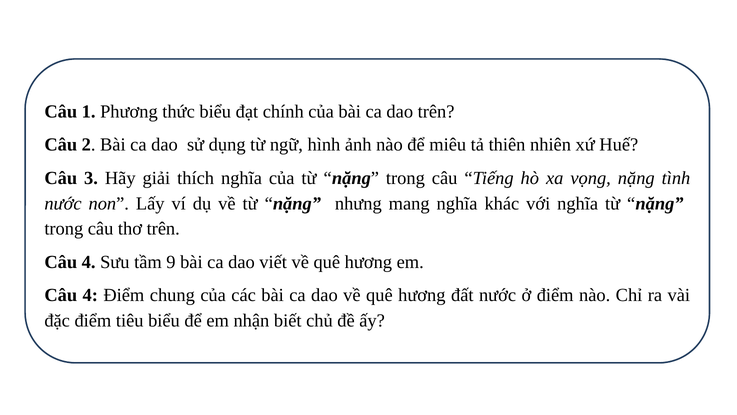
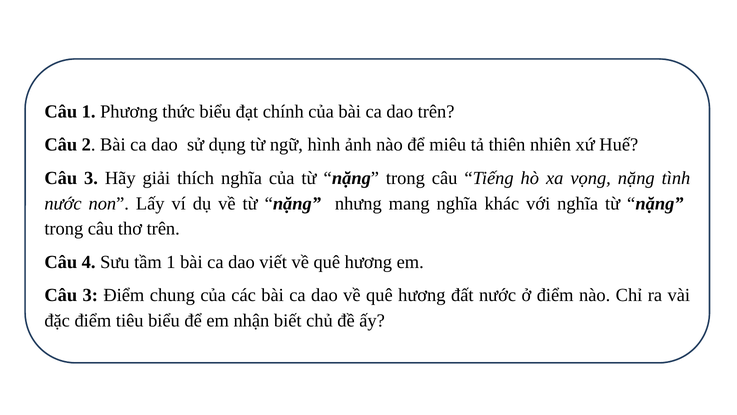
tầm 9: 9 -> 1 (171, 262)
4: 4 -> 3 (90, 295)
